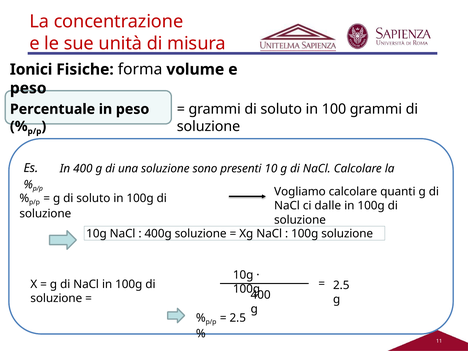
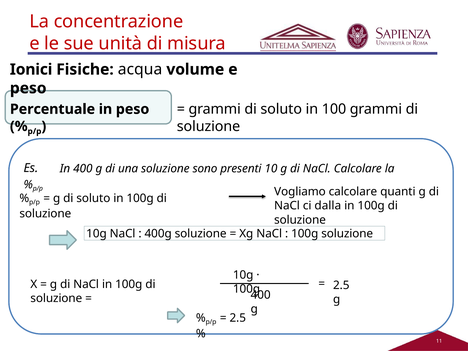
forma: forma -> acqua (140, 69)
dalle: dalle -> dalla (328, 206)
